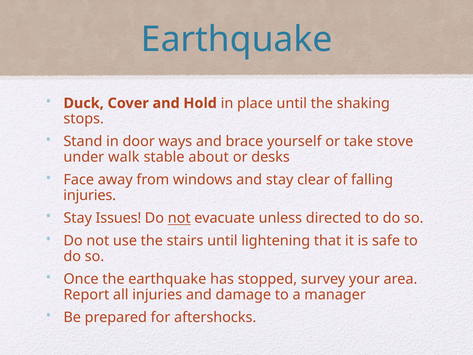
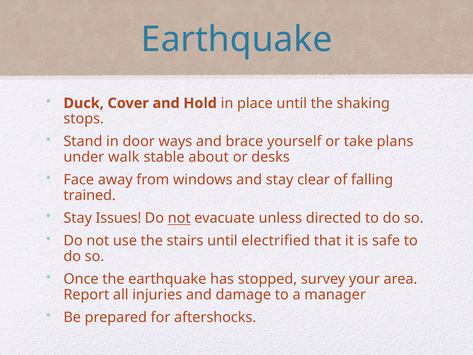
stove: stove -> plans (395, 141)
injuries: injuries -> trained (90, 195)
lightening: lightening -> electrified (276, 241)
